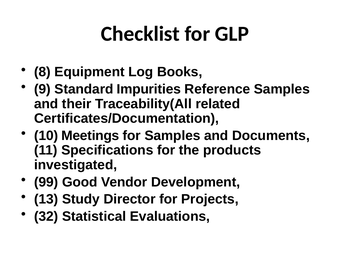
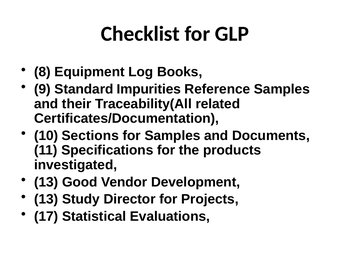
Meetings: Meetings -> Sections (90, 136)
99: 99 -> 13 (46, 182)
32: 32 -> 17 (46, 217)
